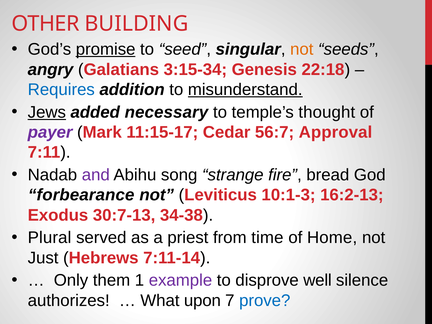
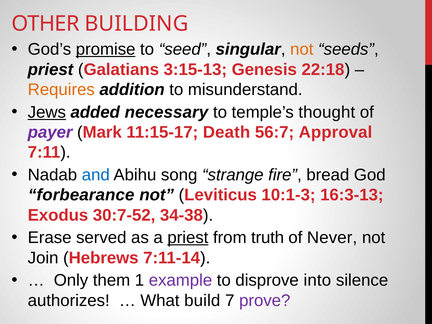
angry: angry -> priest (51, 70)
3:15-34: 3:15-34 -> 3:15-13 (195, 70)
Requires colour: blue -> orange (61, 90)
misunderstand underline: present -> none (245, 90)
Cedar: Cedar -> Death (227, 132)
and colour: purple -> blue (96, 175)
16:2-13: 16:2-13 -> 16:3-13 (352, 195)
30:7-13: 30:7-13 -> 30:7-52 (124, 215)
Plural: Plural -> Erase (50, 238)
priest underline: none -> present (188, 238)
time: time -> truth (268, 238)
Home: Home -> Never (332, 238)
Just: Just -> Join (43, 258)
well: well -> into (317, 280)
upon: upon -> build (202, 300)
prove colour: blue -> purple (265, 300)
